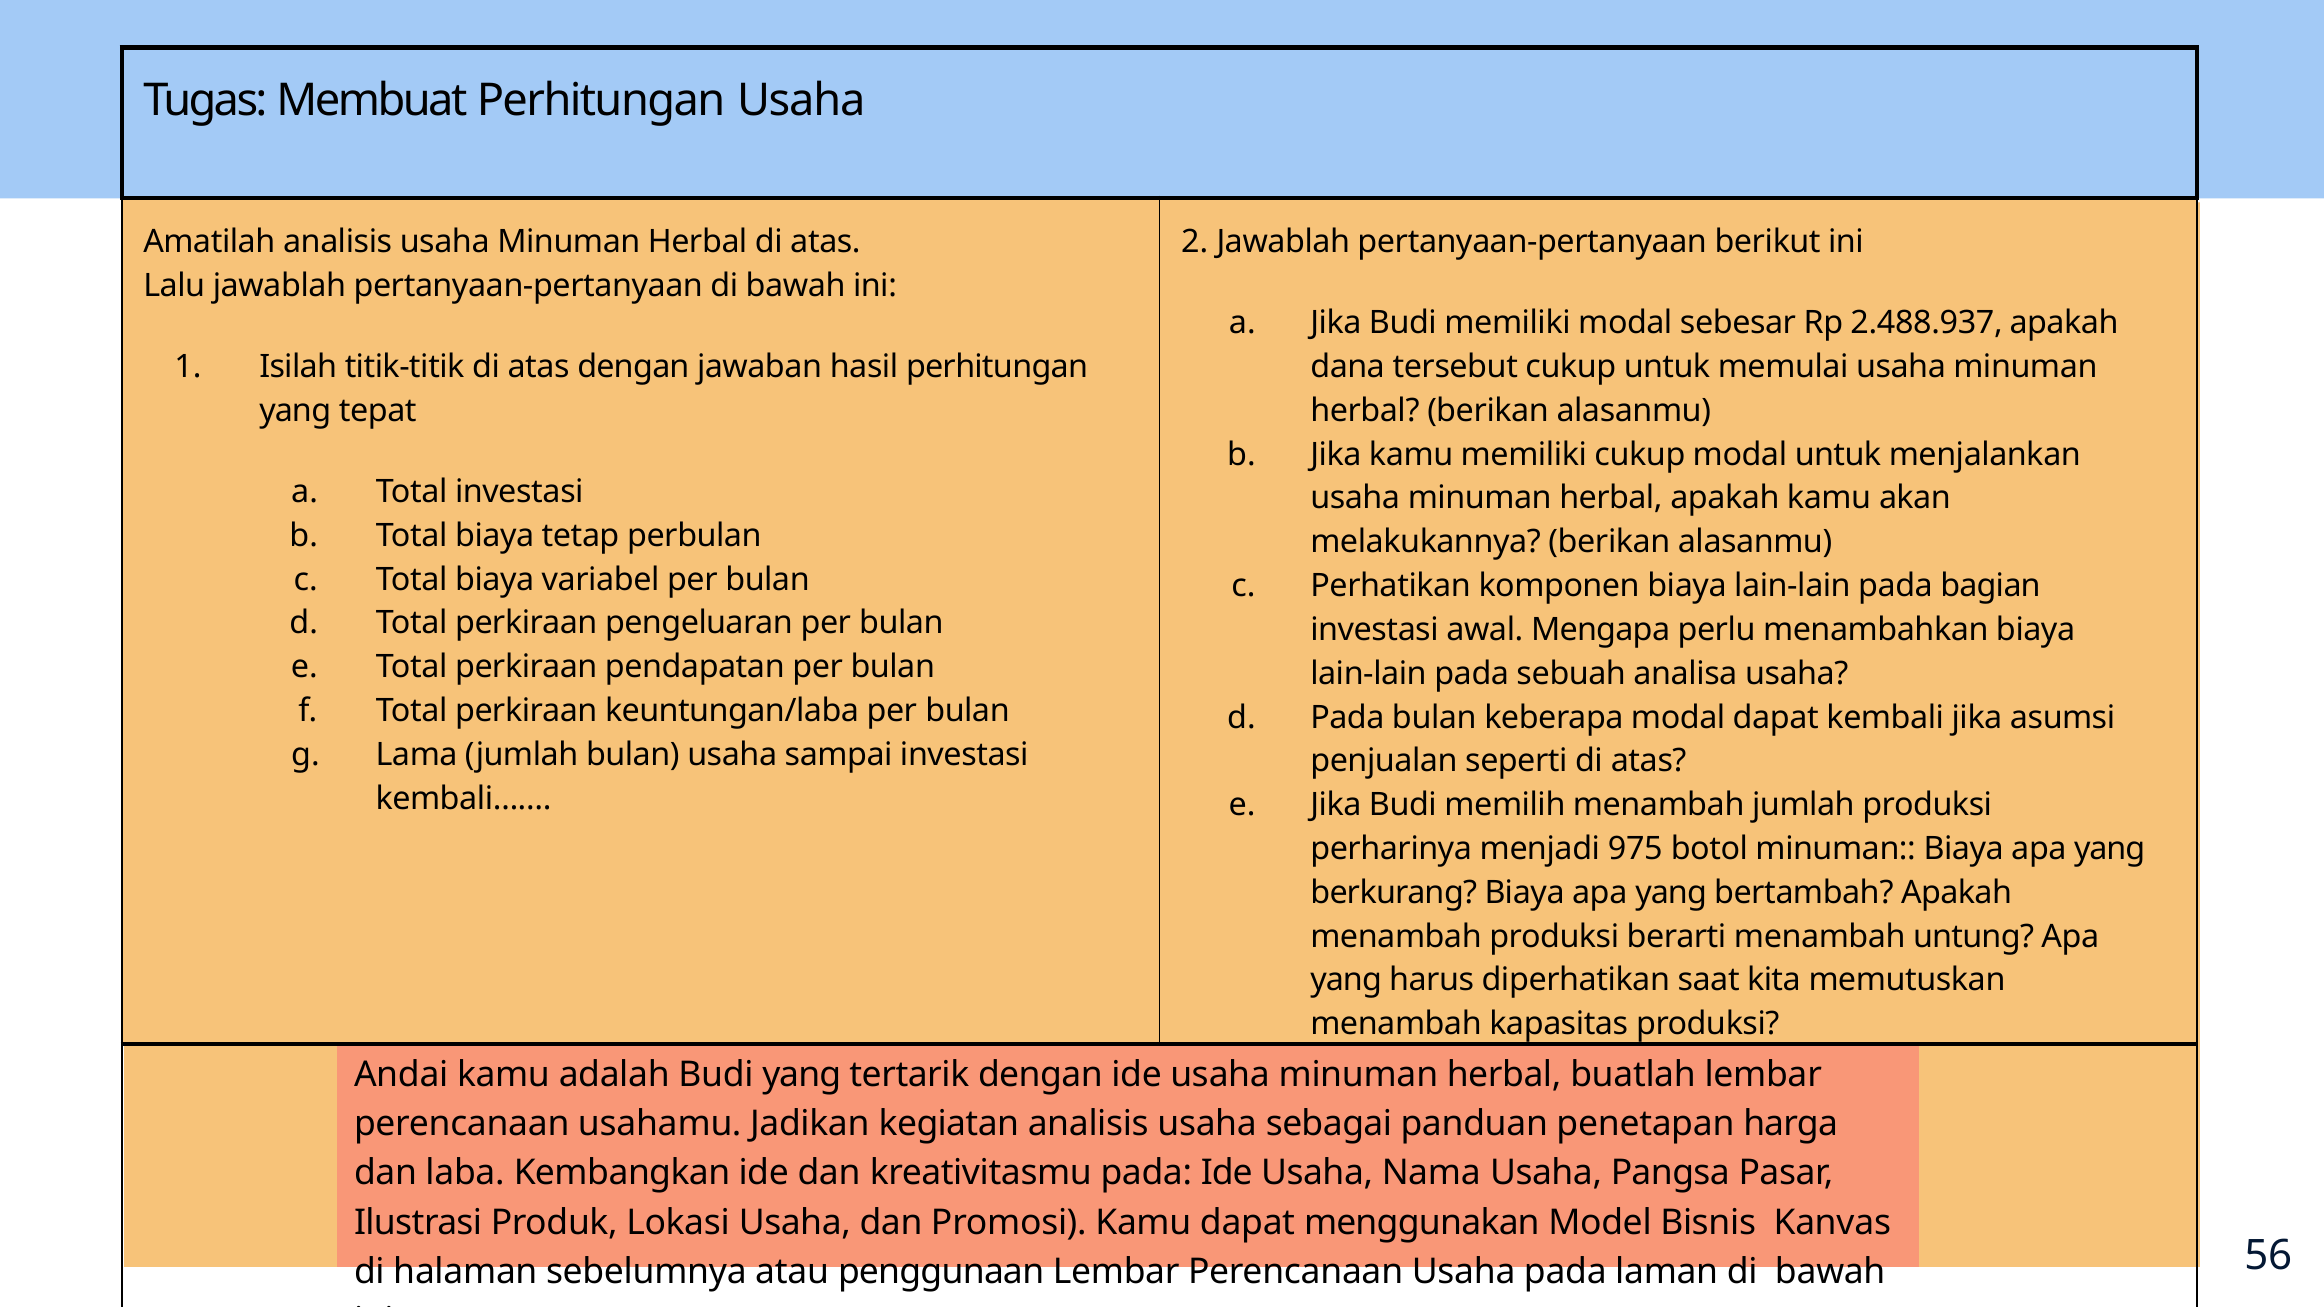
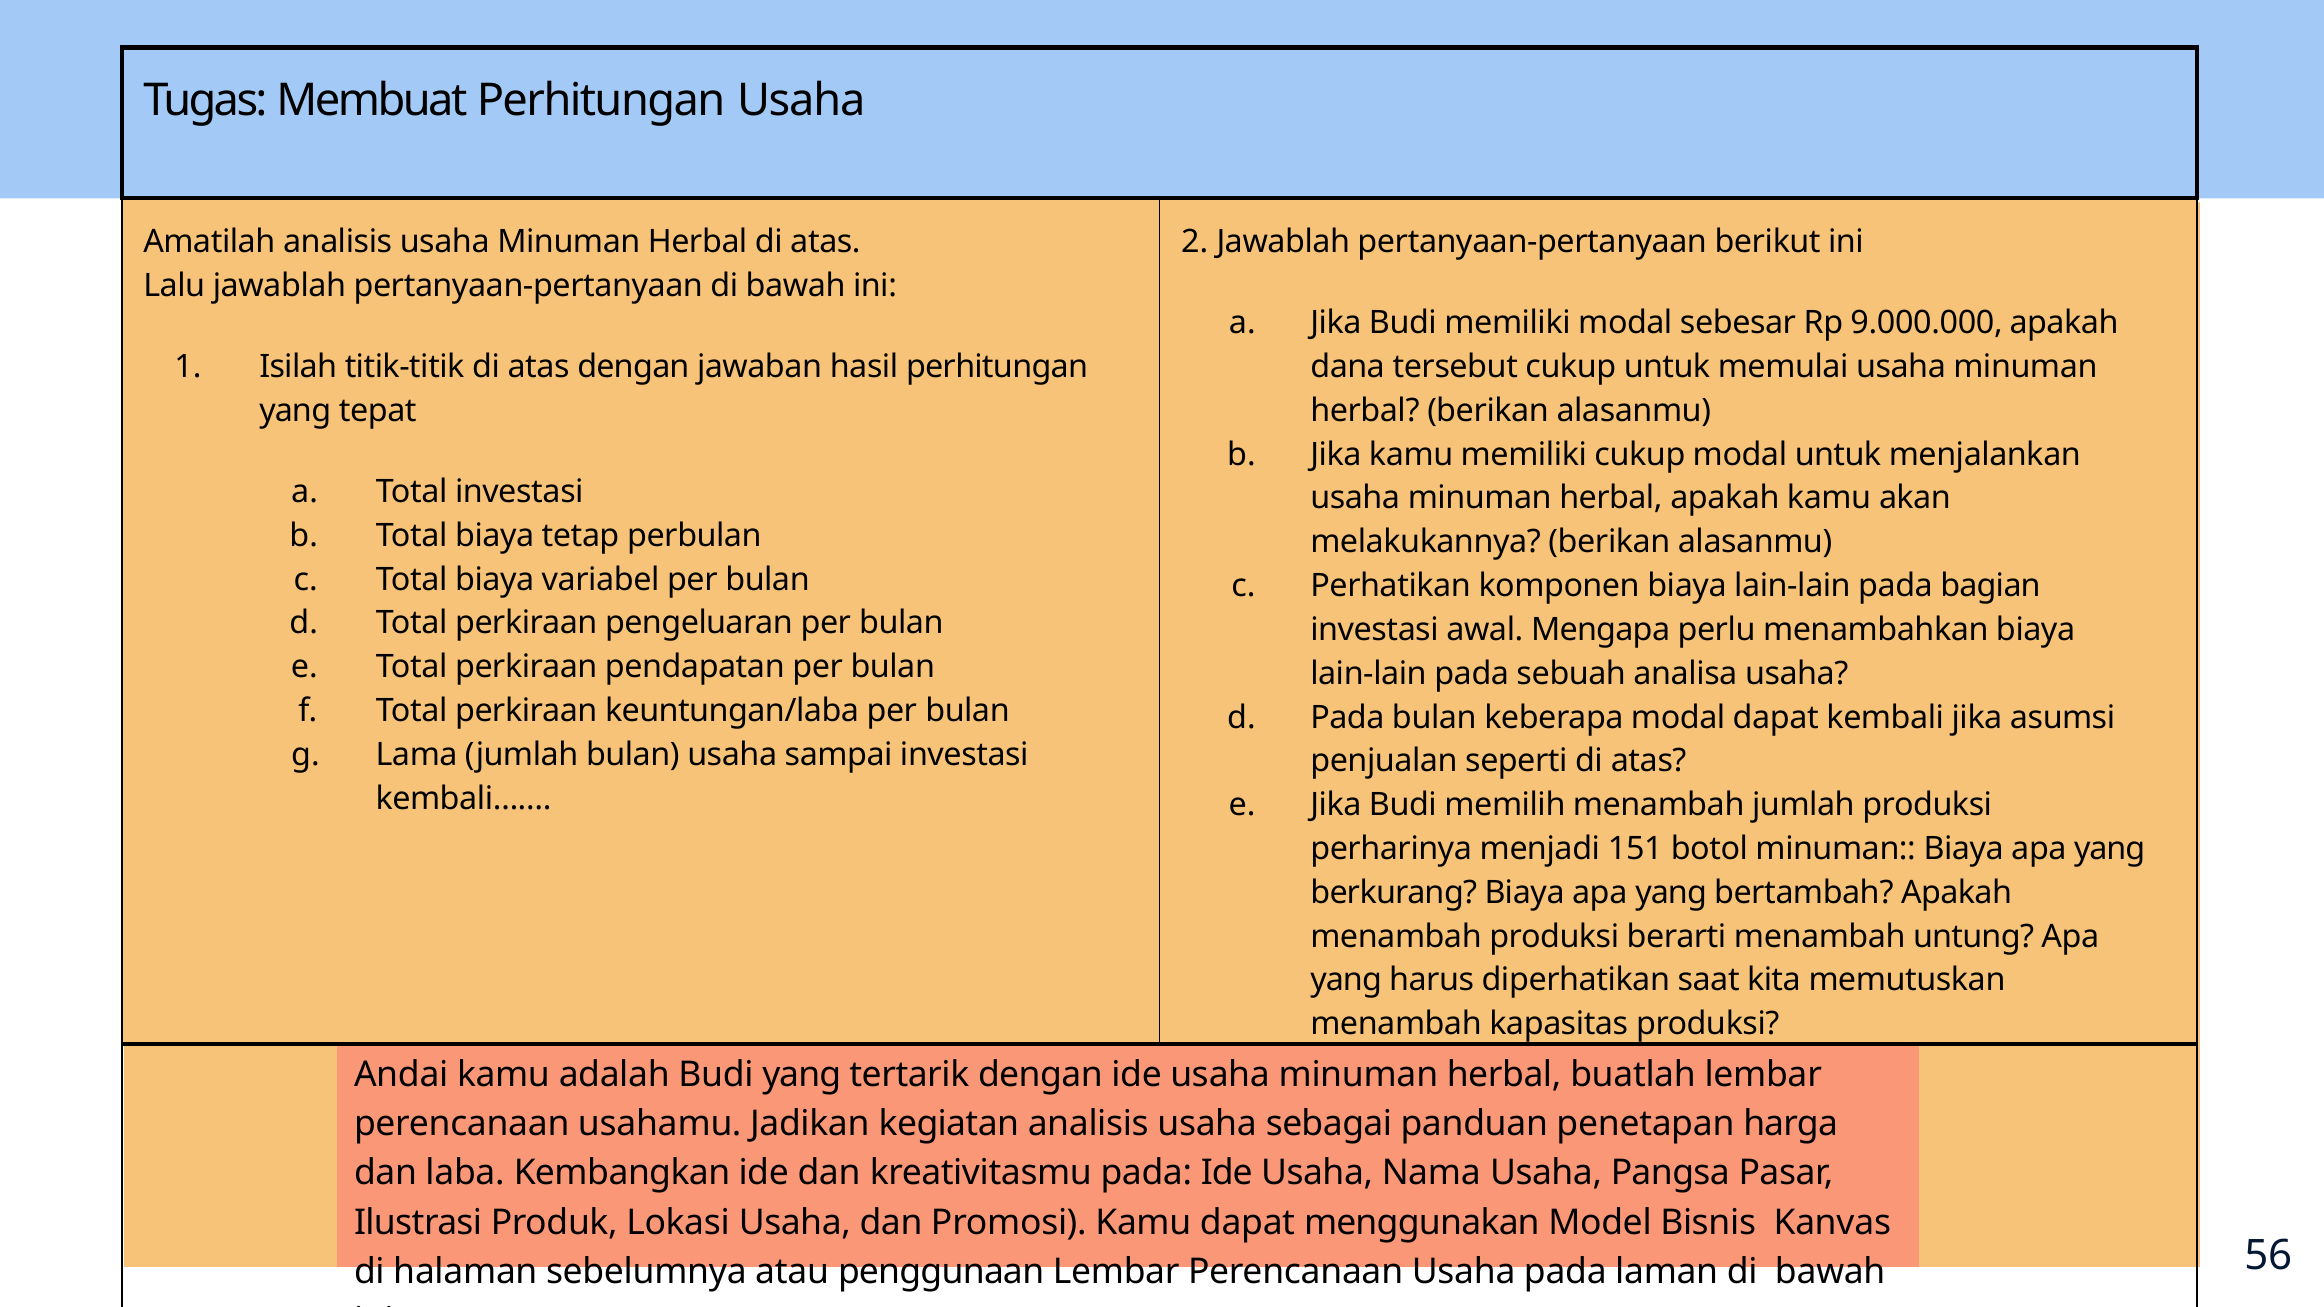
2.488.937: 2.488.937 -> 9.000.000 (1927, 323)
975: 975 -> 151 (1635, 849)
